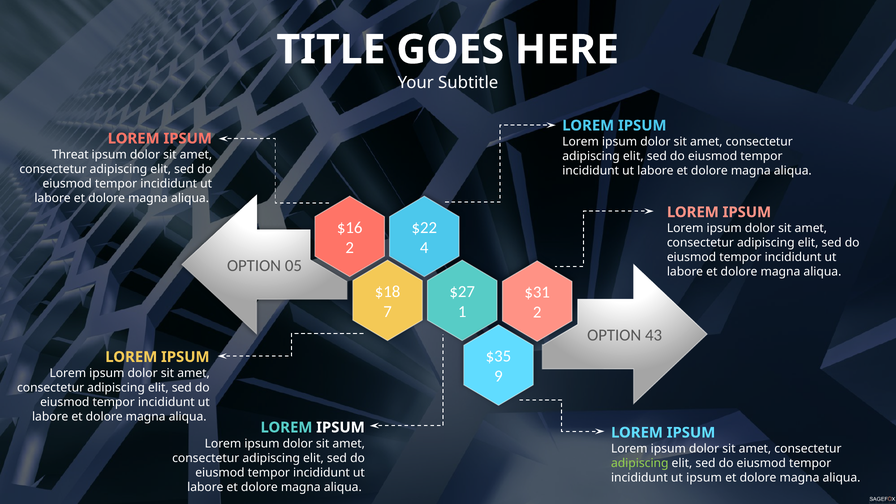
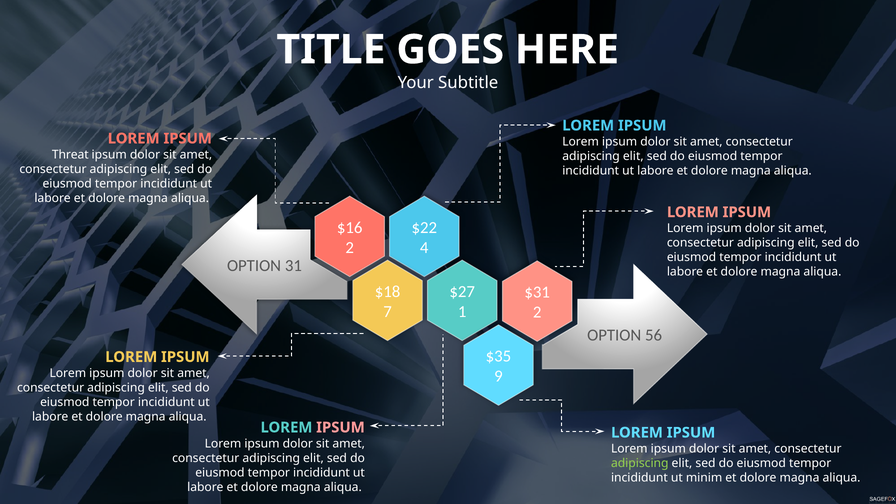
05: 05 -> 31 (293, 266)
43: 43 -> 56 (654, 335)
IPSUM colour: white -> pink (340, 427)
ut ipsum: ipsum -> minim (704, 478)
